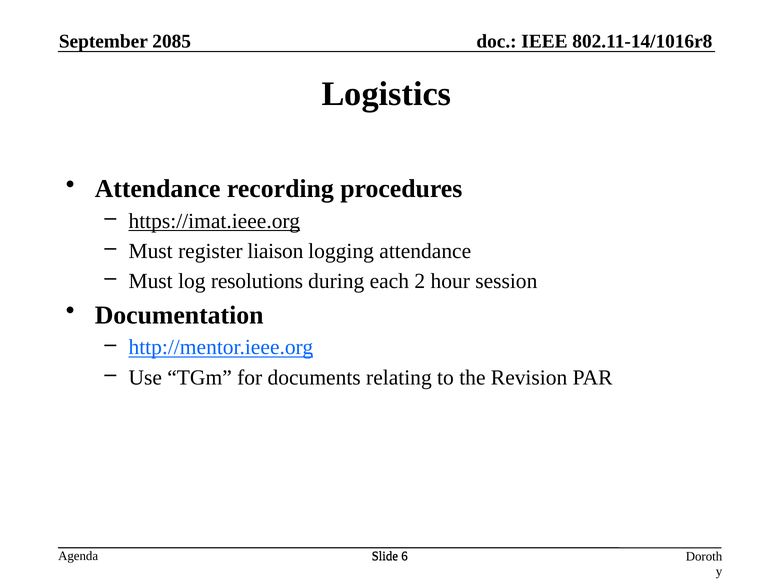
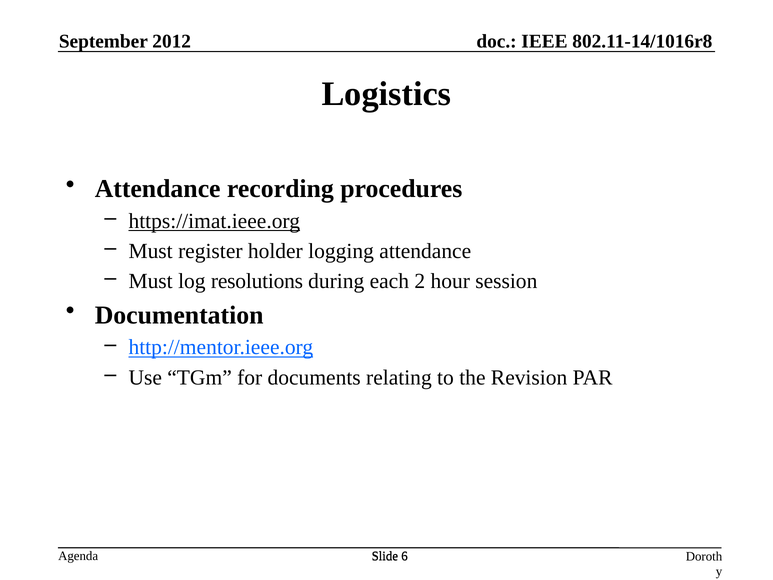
2085: 2085 -> 2012 (172, 41)
liaison: liaison -> holder (275, 251)
